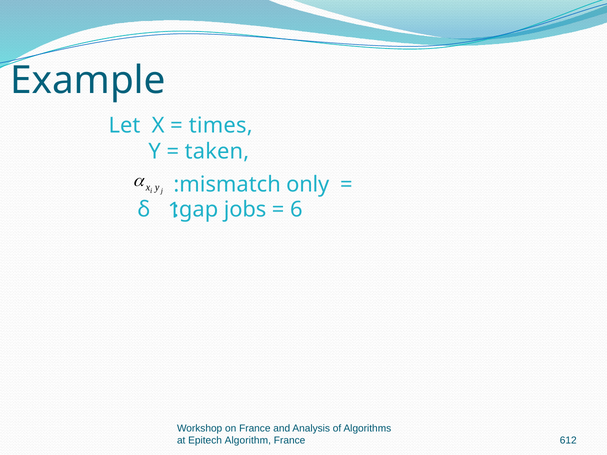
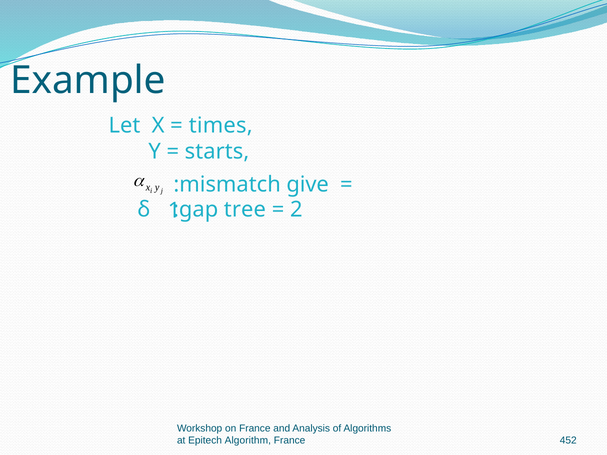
taken: taken -> starts (217, 152)
only: only -> give (308, 185)
jobs: jobs -> tree (245, 210)
6: 6 -> 2 (296, 210)
612: 612 -> 452 (568, 441)
